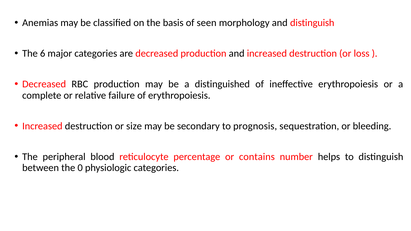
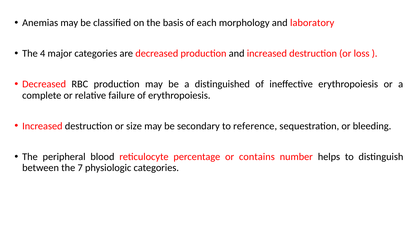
seen: seen -> each (207, 23)
and distinguish: distinguish -> laboratory (312, 23)
6: 6 -> 4 (43, 54)
prognosis: prognosis -> reference (255, 126)
0: 0 -> 7 (80, 168)
